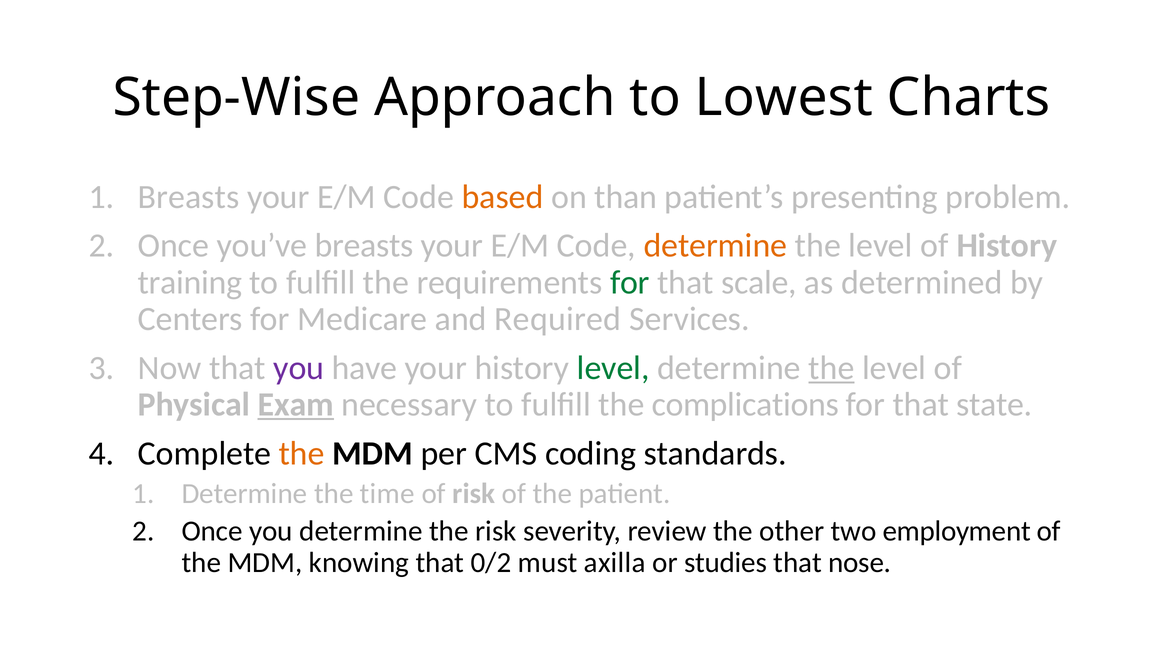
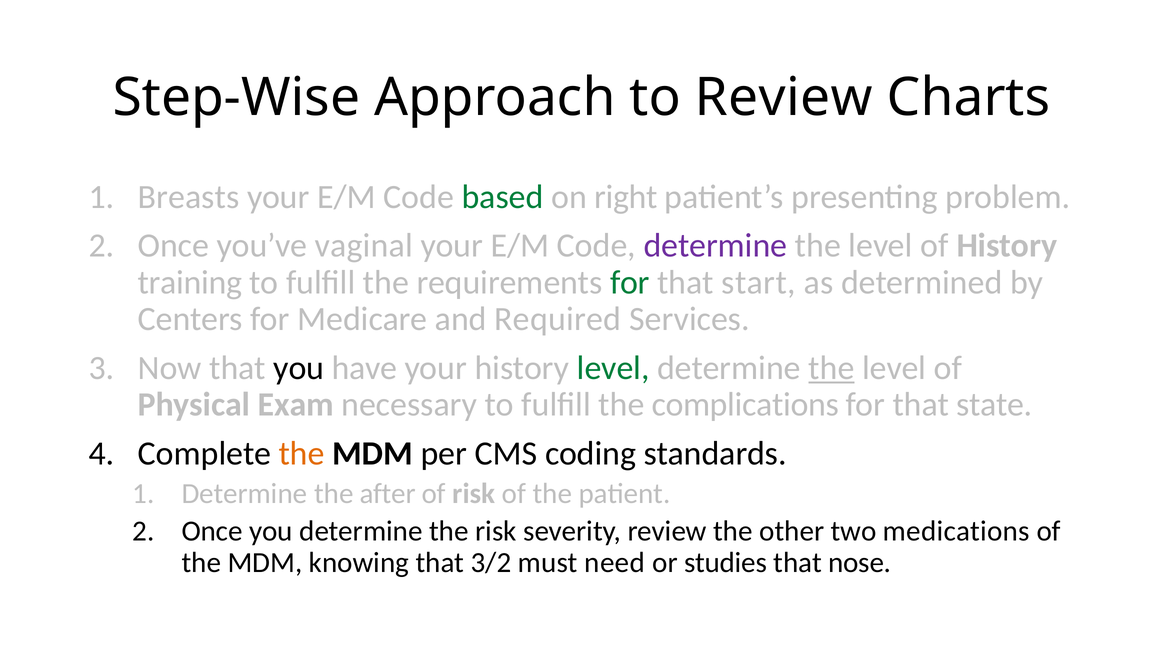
to Lowest: Lowest -> Review (784, 98)
based colour: orange -> green (503, 197)
than: than -> right (626, 197)
you’ve breasts: breasts -> vaginal (364, 246)
determine colour: orange -> purple (715, 246)
scale: scale -> start (759, 282)
you colour: purple -> black (299, 368)
Exam underline: present -> none (296, 404)
time: time -> after (388, 493)
employment: employment -> medications (956, 531)
0/2: 0/2 -> 3/2 (491, 562)
axilla: axilla -> need (615, 562)
